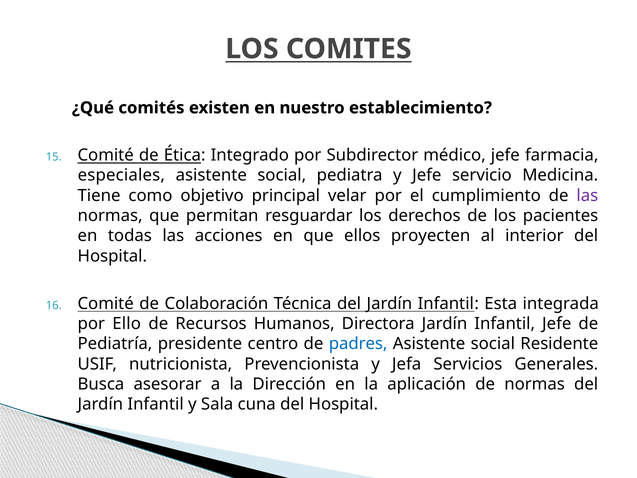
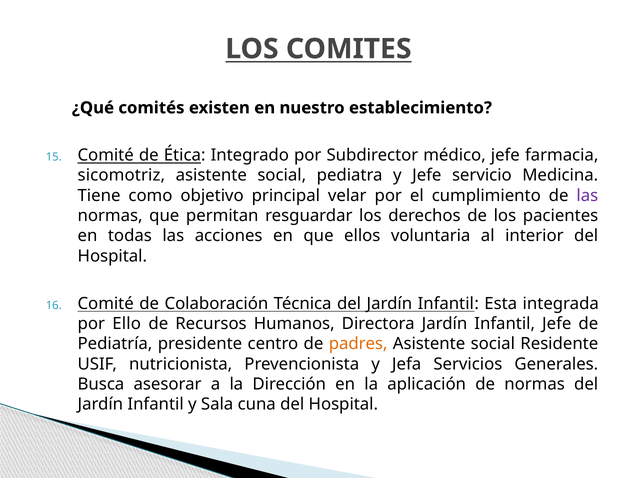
especiales: especiales -> sicomotriz (121, 175)
proyecten: proyecten -> voluntaria (431, 236)
padres colour: blue -> orange (358, 344)
